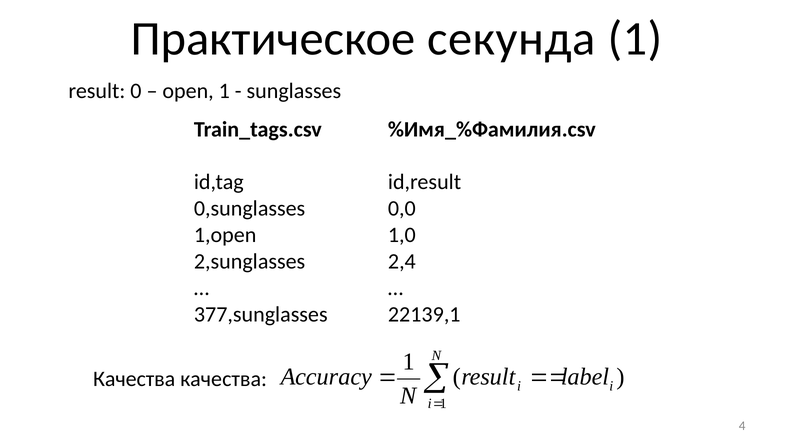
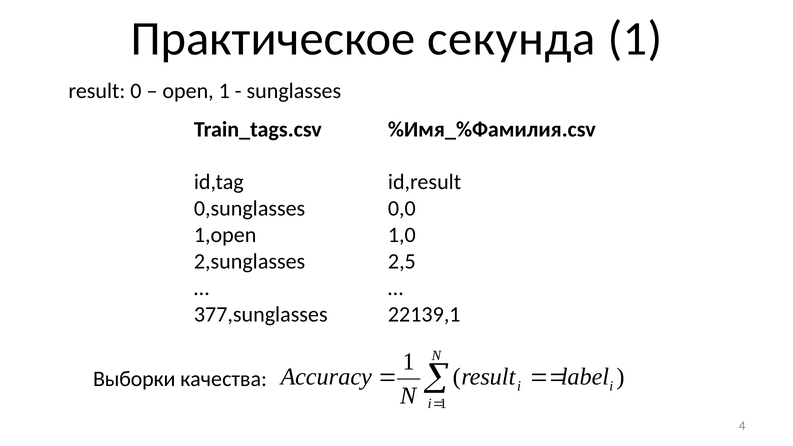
2,4: 2,4 -> 2,5 (402, 261)
Качества: Качества -> Выборки (134, 379)
